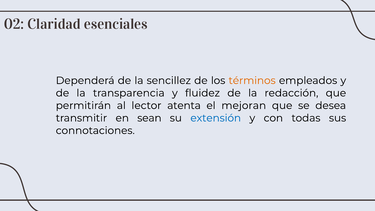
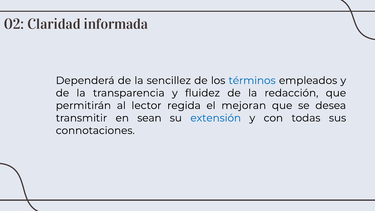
esenciales: esenciales -> informada (116, 24)
términos colour: orange -> blue (252, 80)
atenta: atenta -> regida (184, 106)
